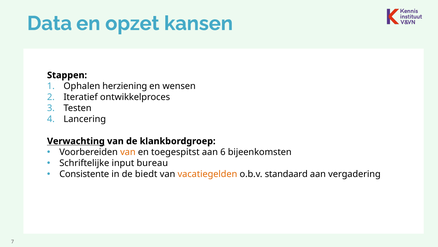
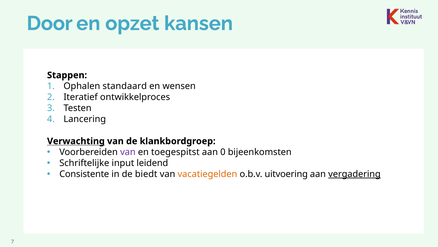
Data: Data -> Door (50, 23)
herziening: herziening -> standaard (125, 86)
van colour: orange -> purple (128, 152)
6: 6 -> 0 (223, 152)
bureau: bureau -> leidend (152, 163)
standaard: standaard -> uitvoering (286, 174)
vergadering underline: none -> present (354, 174)
